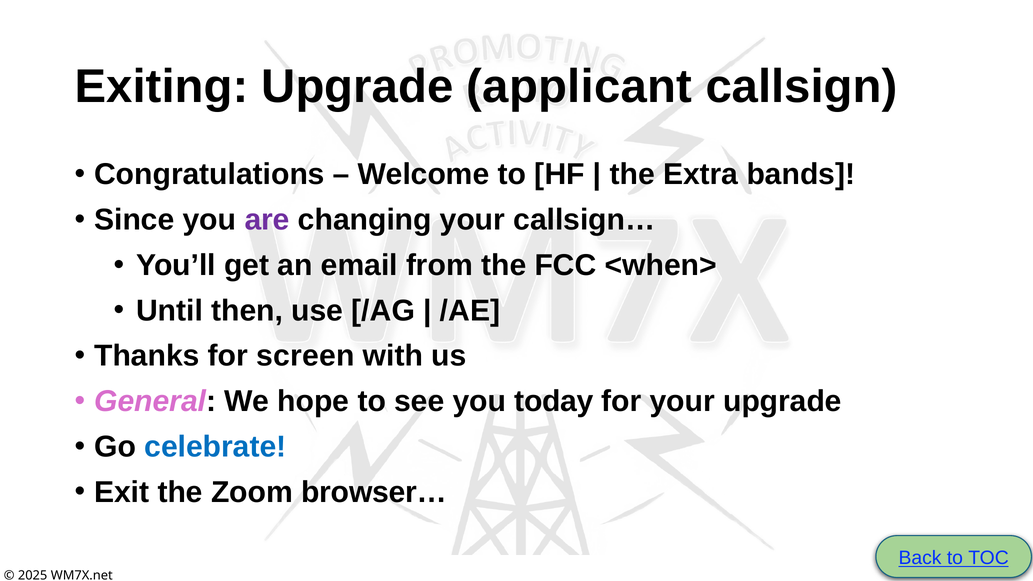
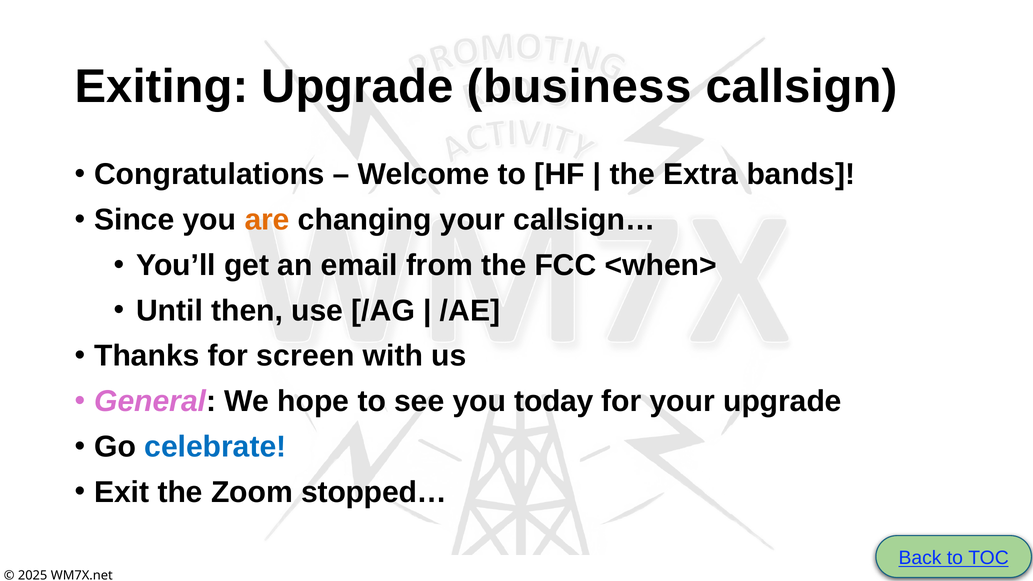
applicant: applicant -> business (579, 87)
are colour: purple -> orange (267, 220)
browser…: browser… -> stopped… (374, 492)
